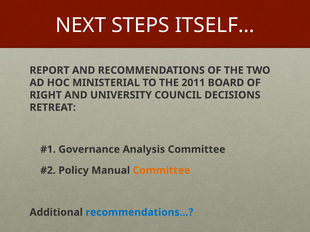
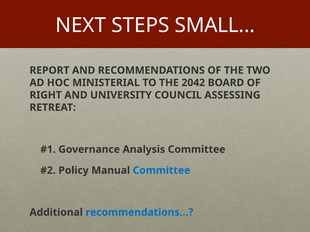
ITSELF…: ITSELF… -> SMALL… (215, 25)
2011: 2011 -> 2042 (193, 83)
DECISIONS: DECISIONS -> ASSESSING (232, 95)
Committee colour: orange -> blue (161, 171)
